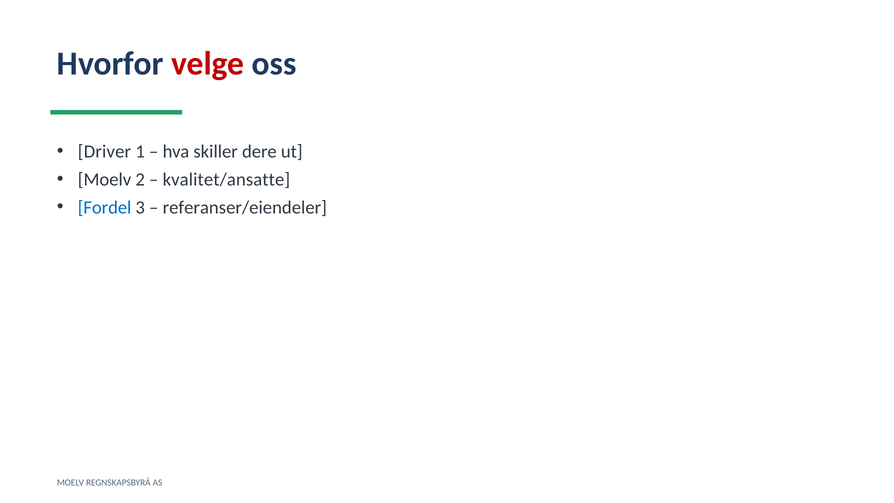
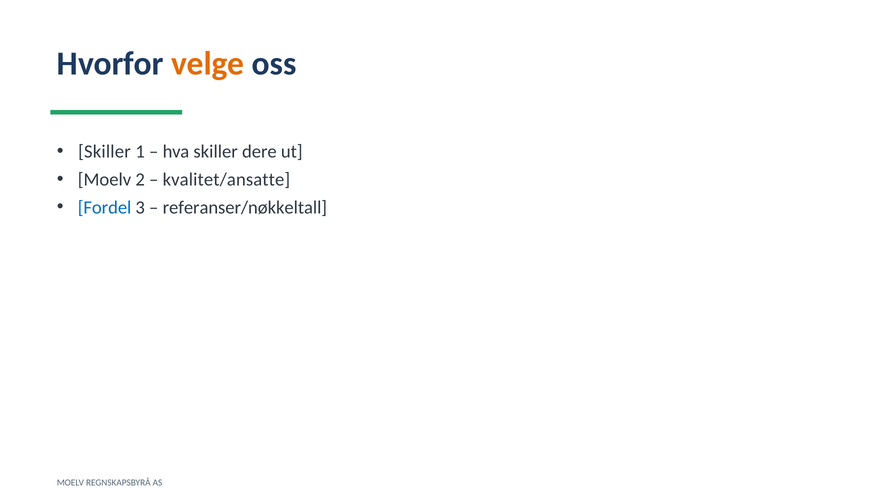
velge colour: red -> orange (208, 64)
Driver: Driver -> Skiller (104, 151)
referanser/eiendeler: referanser/eiendeler -> referanser/nøkkeltall (245, 207)
